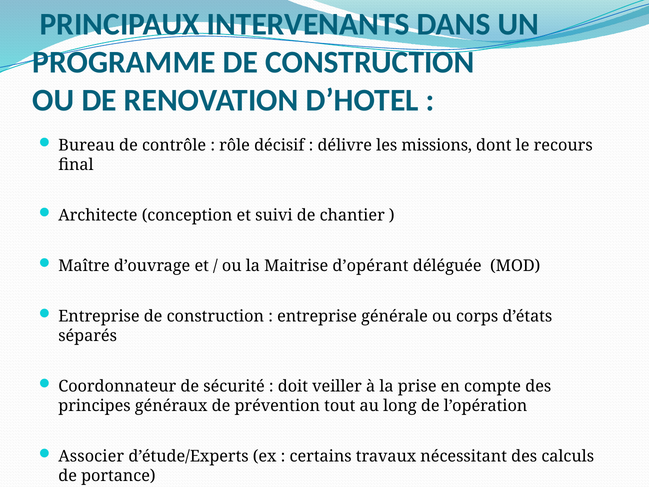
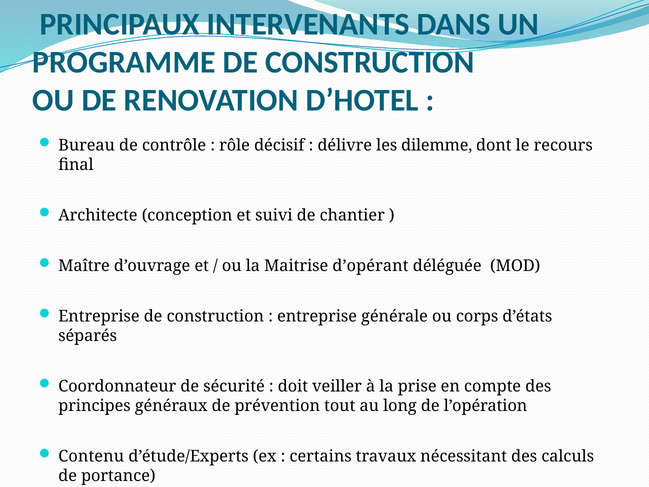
missions: missions -> dilemme (437, 145)
Associer: Associer -> Contenu (91, 456)
